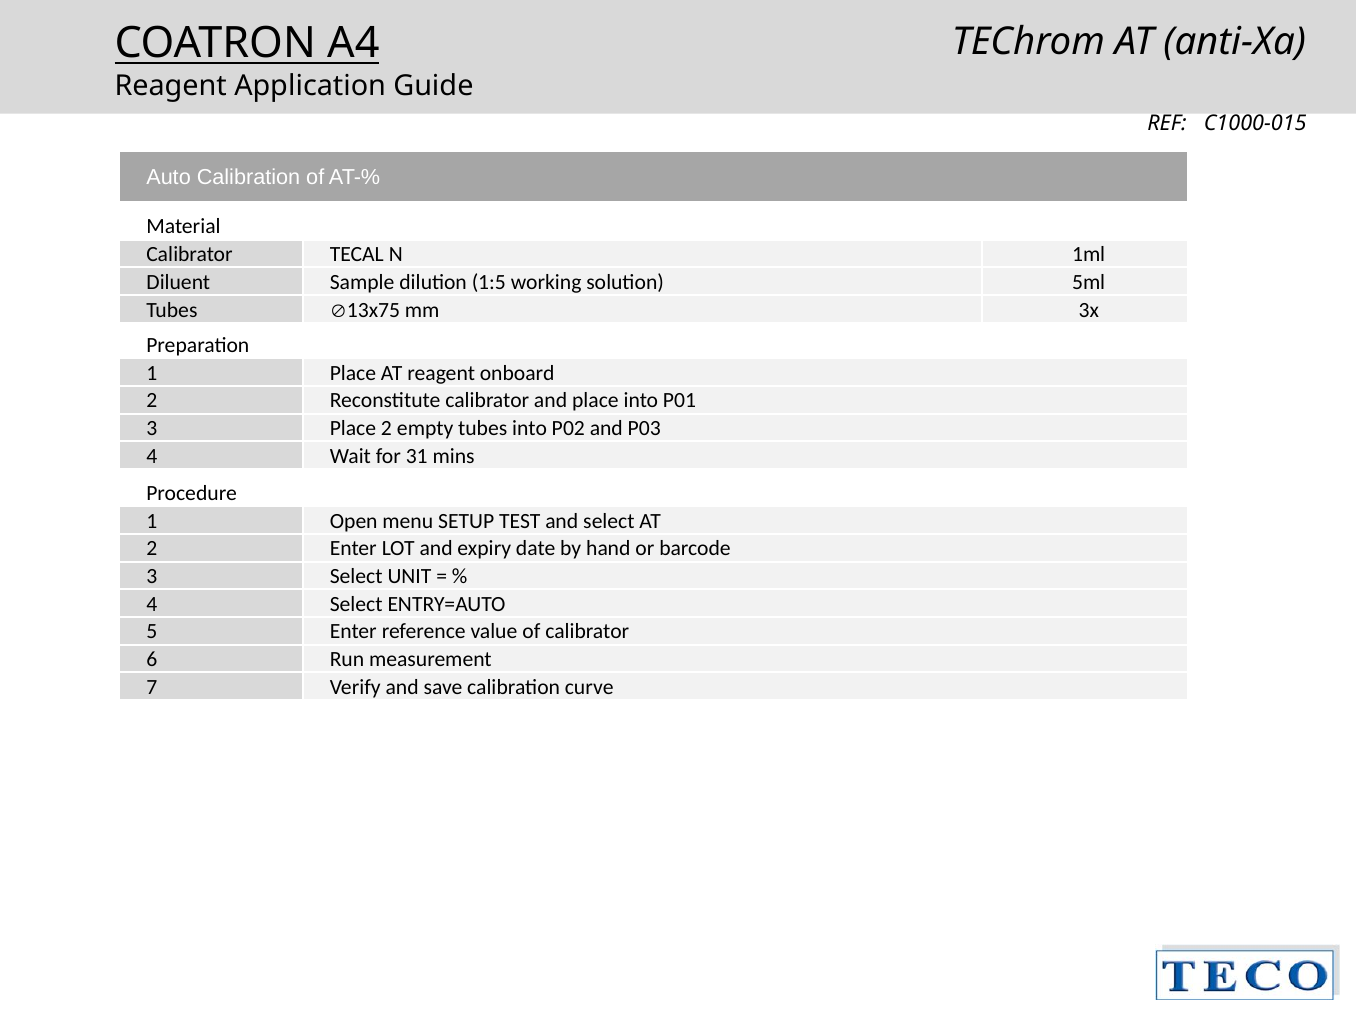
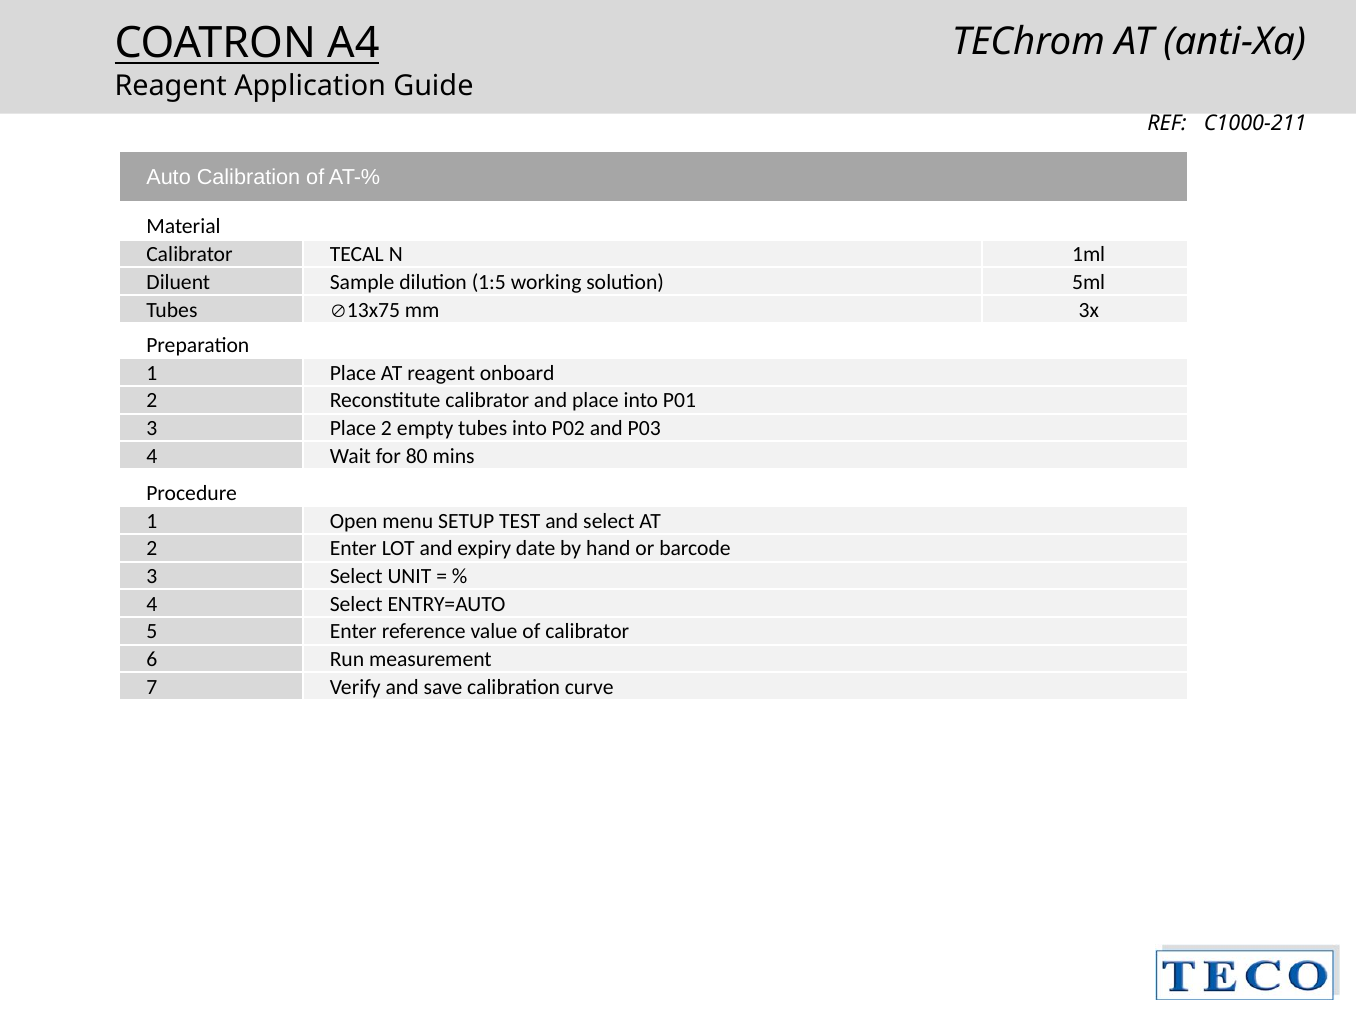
C1000-015: C1000-015 -> C1000-211 (1255, 123)
31: 31 -> 80 (417, 456)
